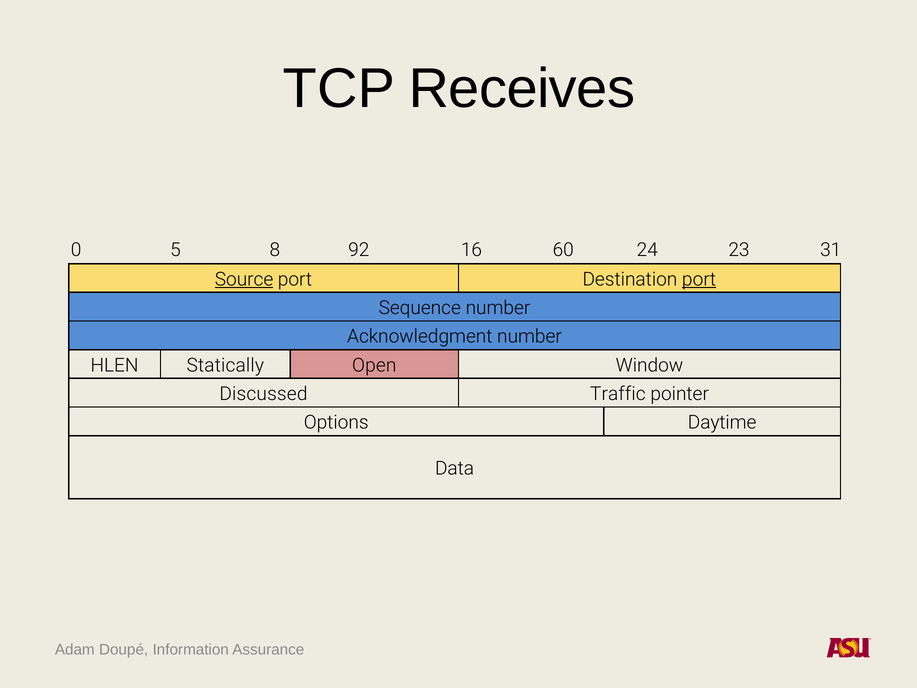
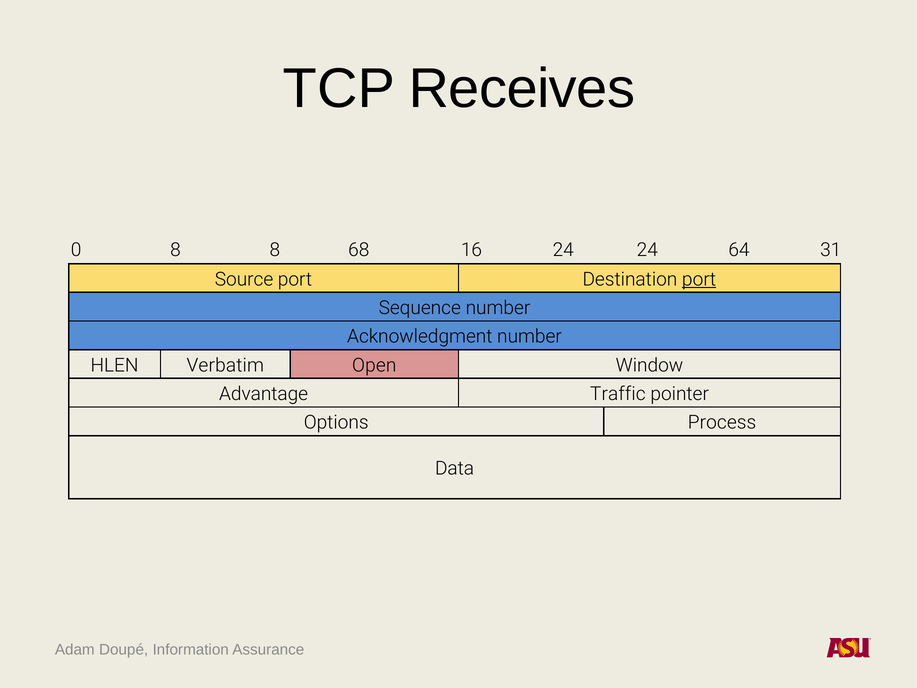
0 5: 5 -> 8 (175, 250)
92: 92 -> 68 (359, 250)
16 60: 60 -> 24 (563, 250)
23: 23 -> 64 (739, 250)
Source underline: present -> none (244, 279)
Statically: Statically -> Verbatim (225, 365)
Discussed: Discussed -> Advantage (264, 394)
Daytime: Daytime -> Process (722, 423)
